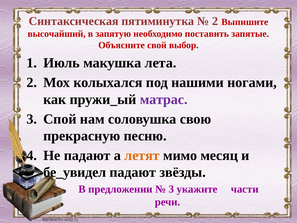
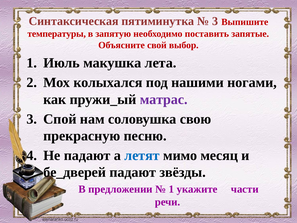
2: 2 -> 3 (215, 21)
высочайший: высочайший -> температуры (57, 34)
летят colour: orange -> blue (142, 155)
бе_увидел: бе_увидел -> бе_дверей (75, 172)
3: 3 -> 1 (171, 189)
